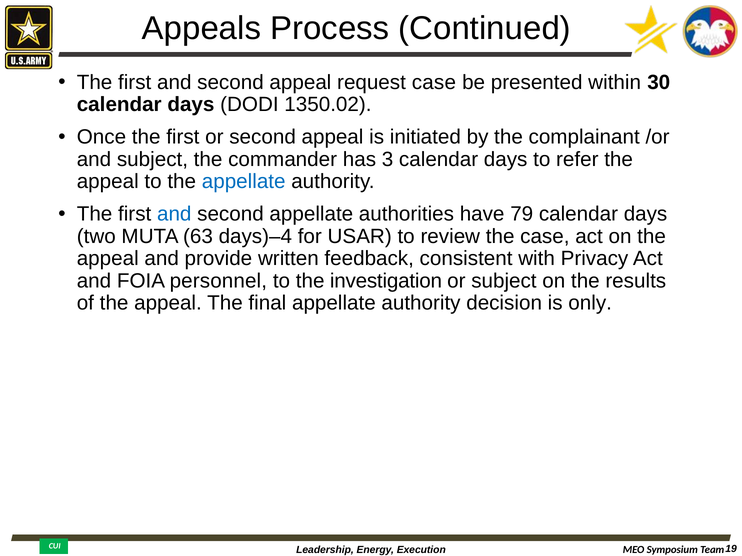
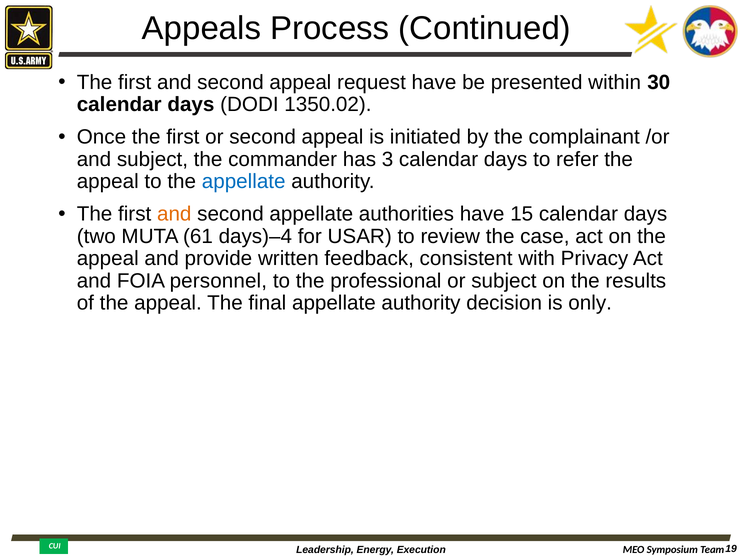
request case: case -> have (434, 82)
and colour: blue -> orange (174, 214)
79: 79 -> 15 (522, 214)
63: 63 -> 61 (198, 237)
investigation: investigation -> professional (386, 281)
